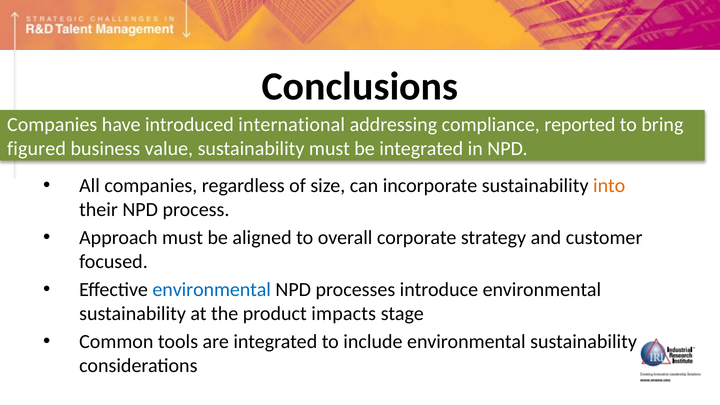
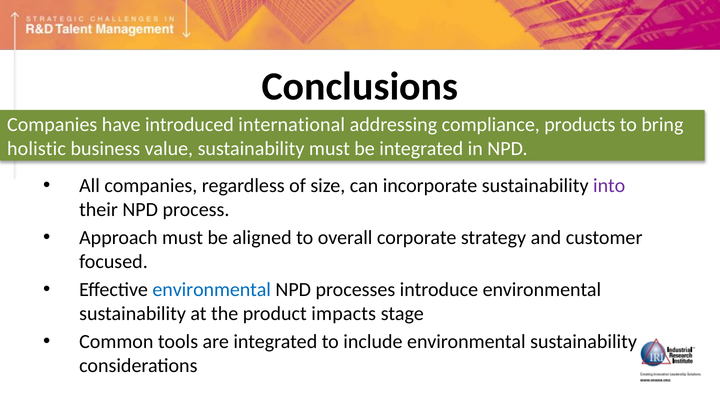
reported: reported -> products (580, 125)
figured: figured -> holistic (36, 149)
into colour: orange -> purple (609, 186)
